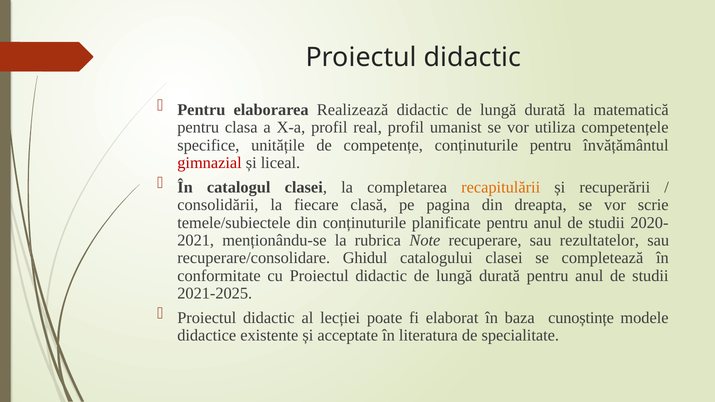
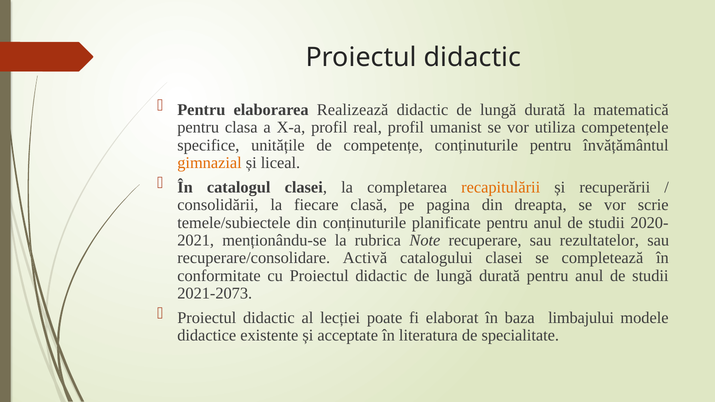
gimnazial colour: red -> orange (210, 163)
Ghidul: Ghidul -> Activă (365, 258)
2021-2025: 2021-2025 -> 2021-2073 (215, 294)
cunoștințe: cunoștințe -> limbajului (581, 318)
